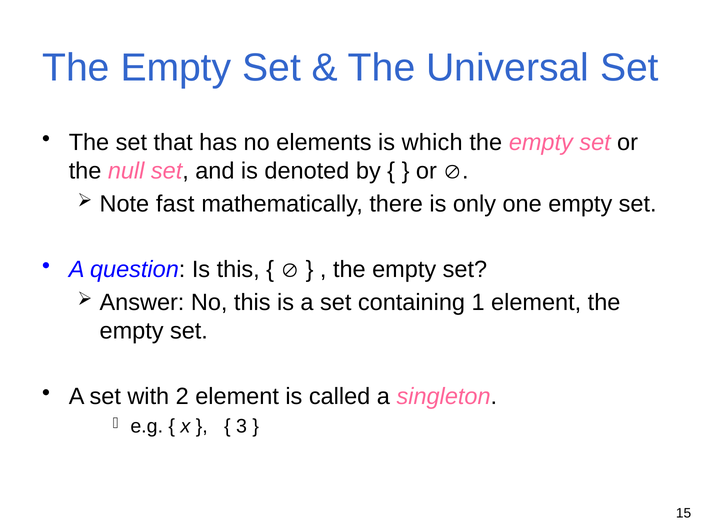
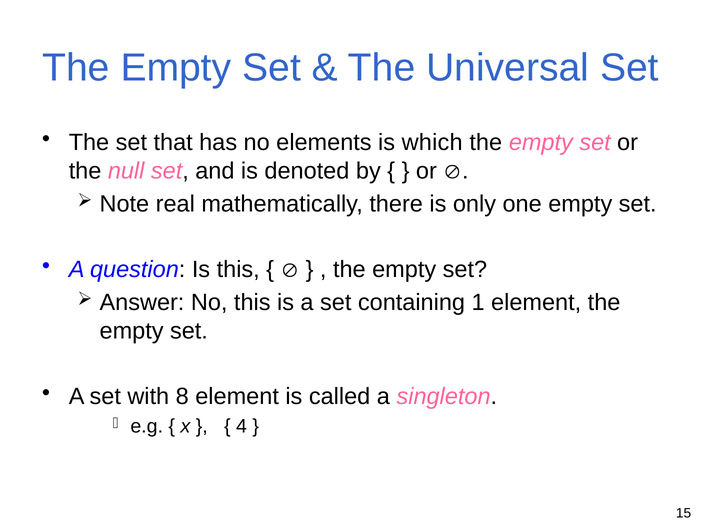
fast: fast -> real (175, 204)
2: 2 -> 8 (182, 396)
3: 3 -> 4 (241, 426)
